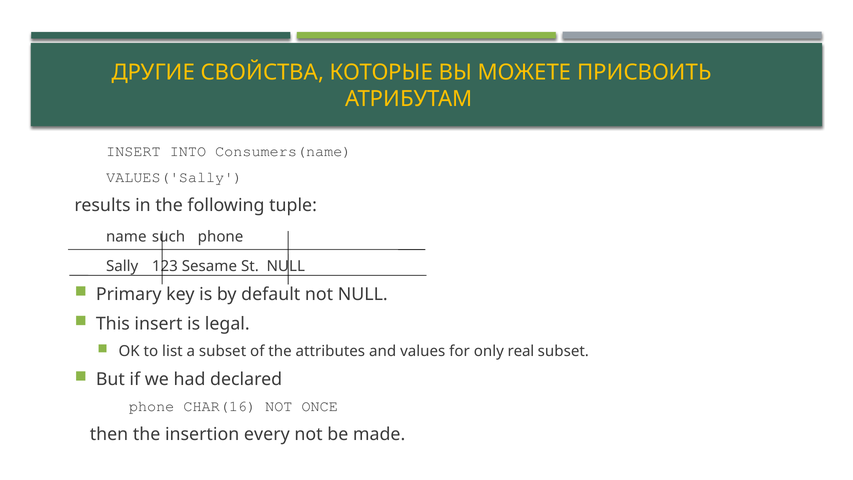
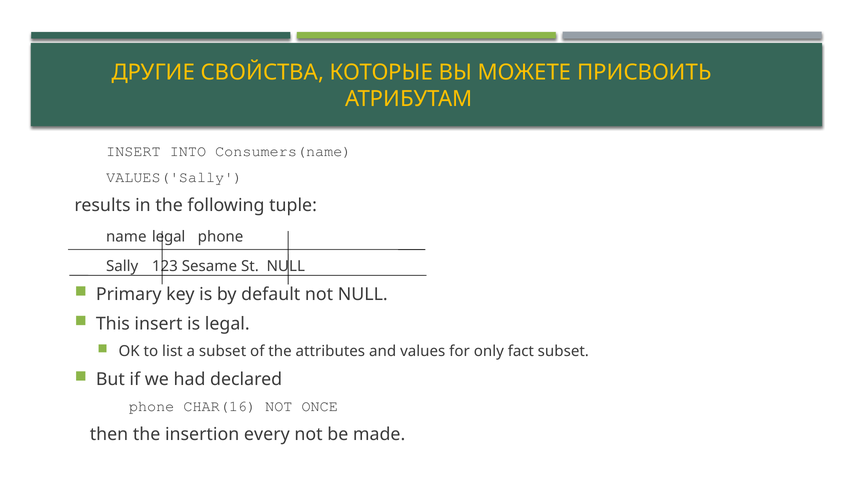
name such: such -> legal (169, 237)
real: real -> fact (521, 351)
